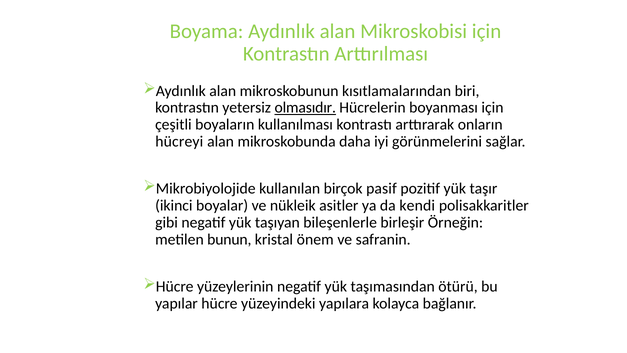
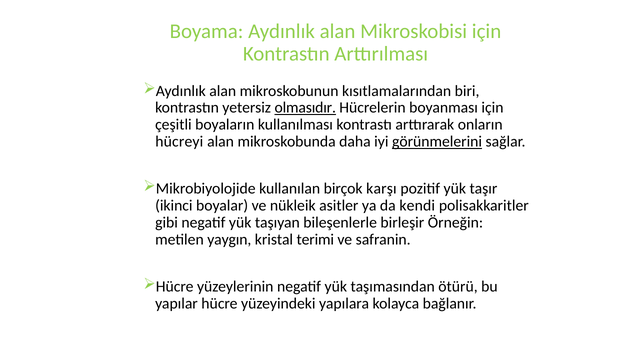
görünmelerini underline: none -> present (437, 142)
pasif: pasif -> karşı (381, 188)
bunun: bunun -> yaygın (229, 239)
önem: önem -> terimi (315, 239)
